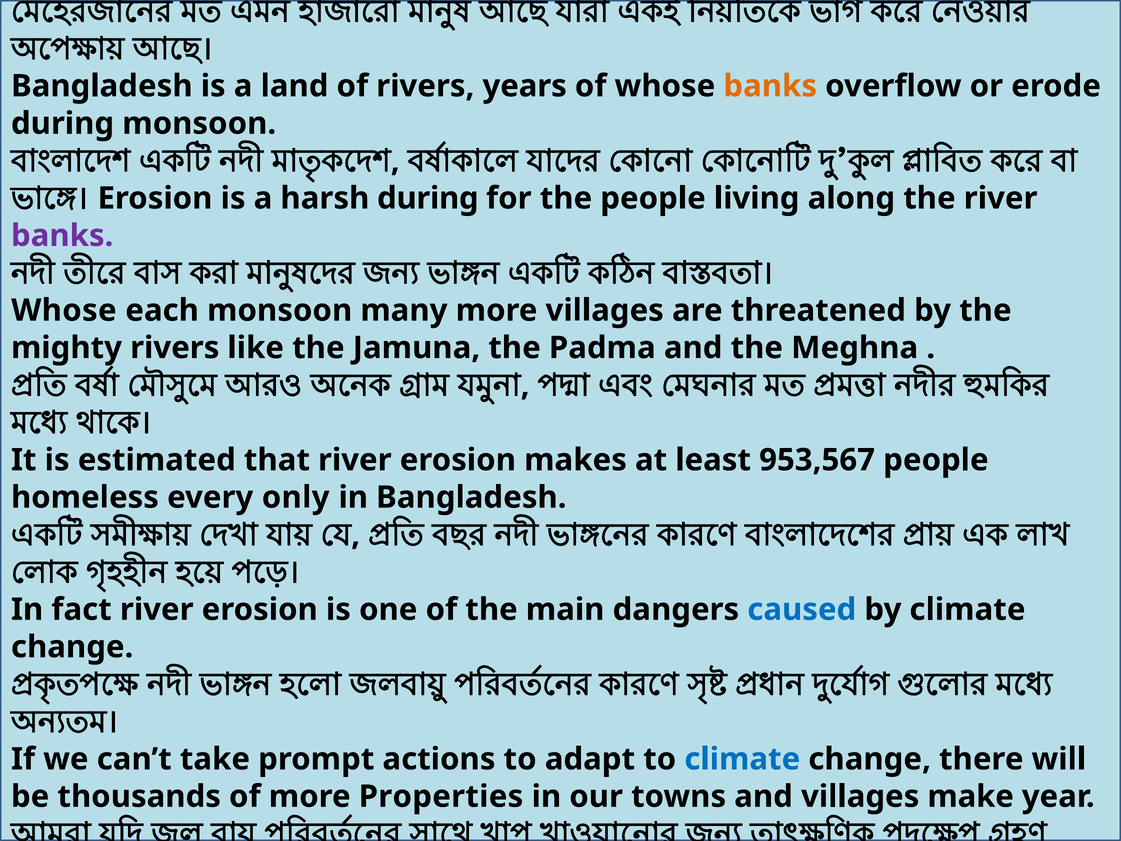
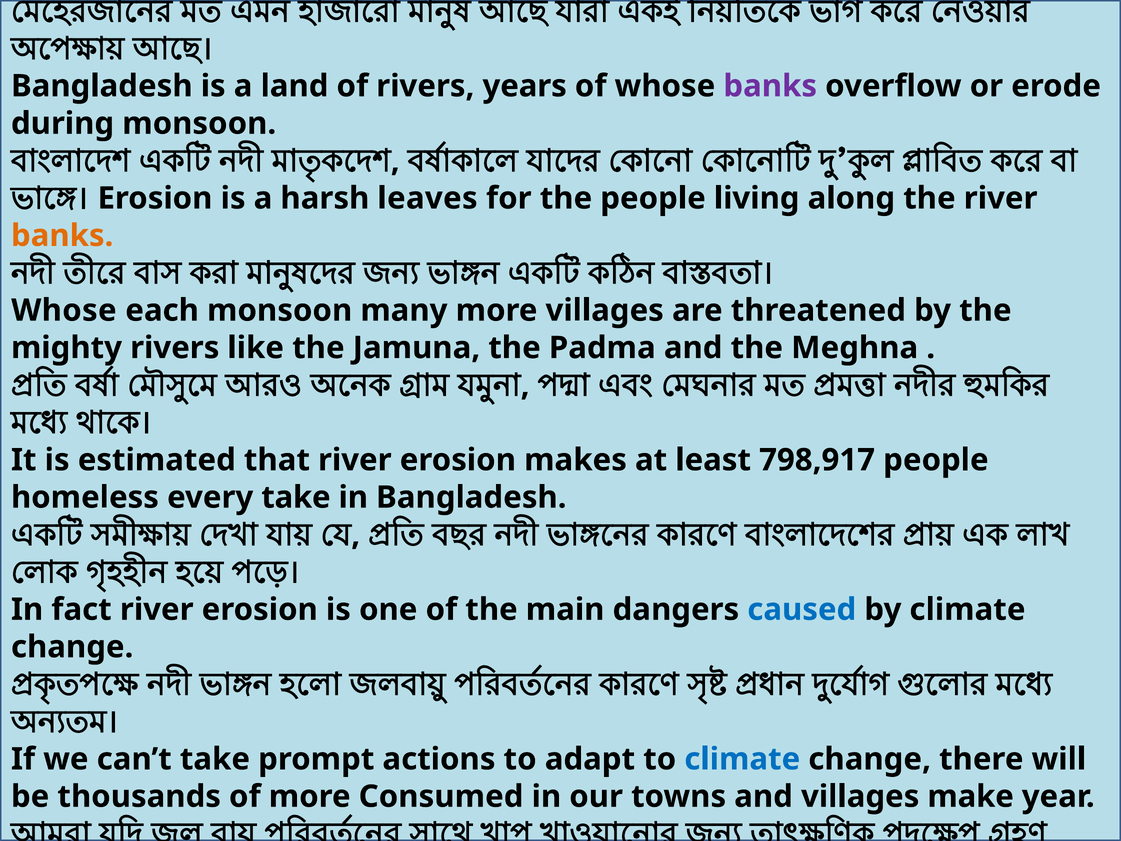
banks colour: orange -> purple (770, 86)
harsh during: during -> leaves (428, 198)
banks colour: purple -> orange (62, 236)
953,567: 953,567 -> 798,917 (817, 460)
every only: only -> take (296, 497)
Properties: Properties -> Consumed (441, 796)
